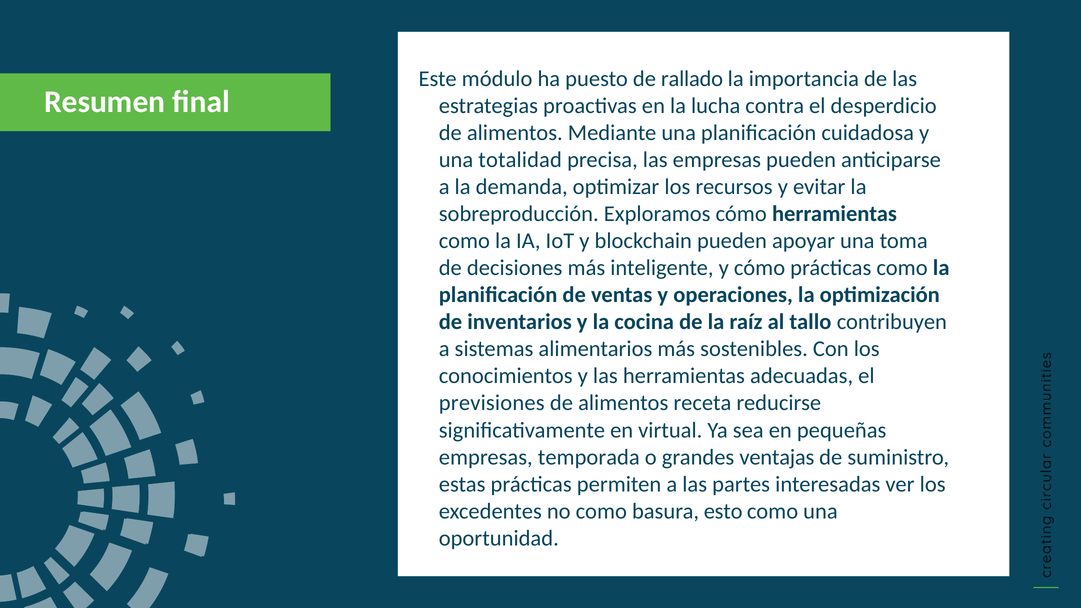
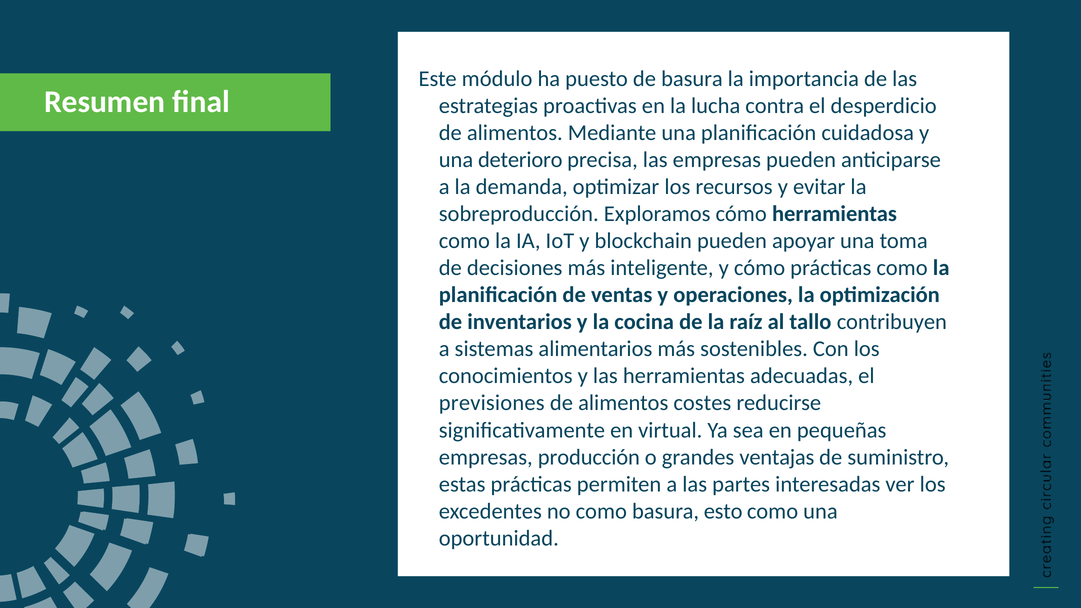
de rallado: rallado -> basura (692, 79)
totalidad: totalidad -> deterioro (520, 160)
receta: receta -> costes (702, 403)
temporada: temporada -> producción (589, 457)
